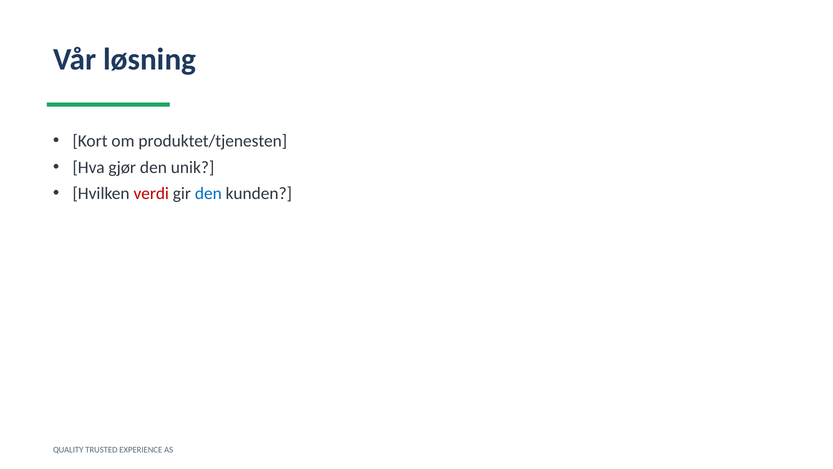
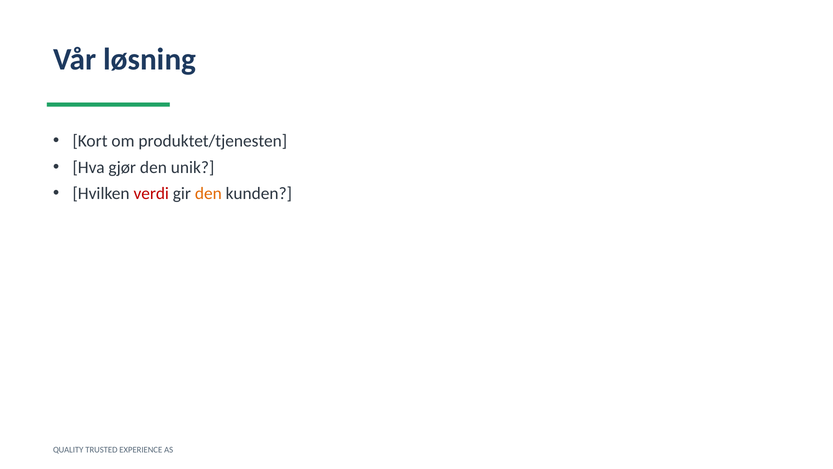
den colour: blue -> orange (208, 193)
